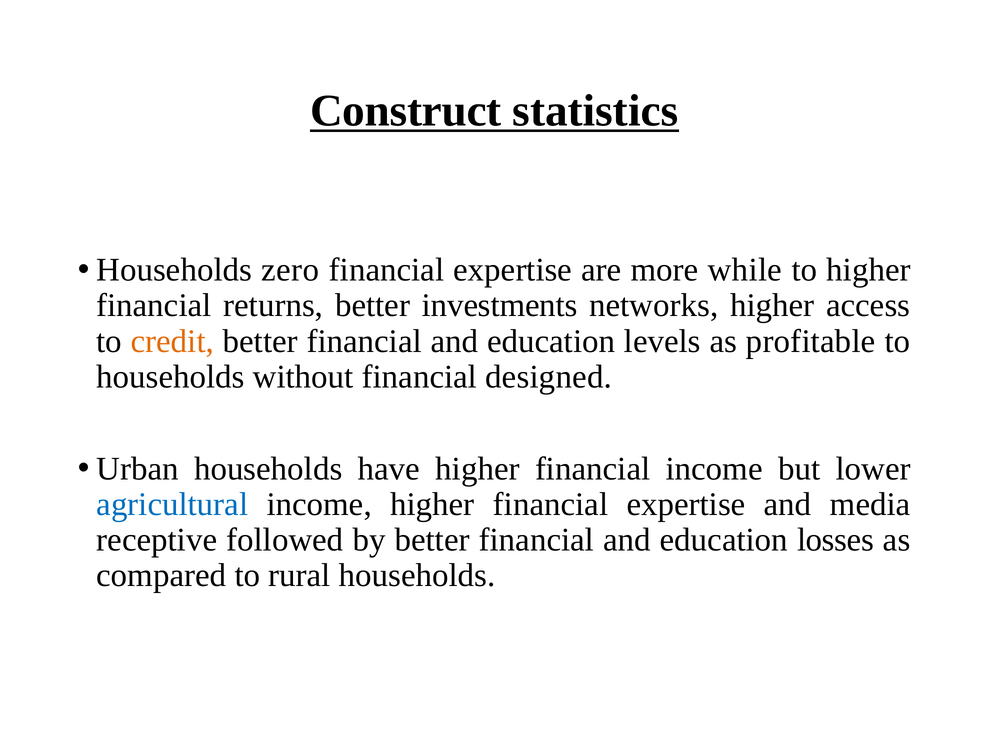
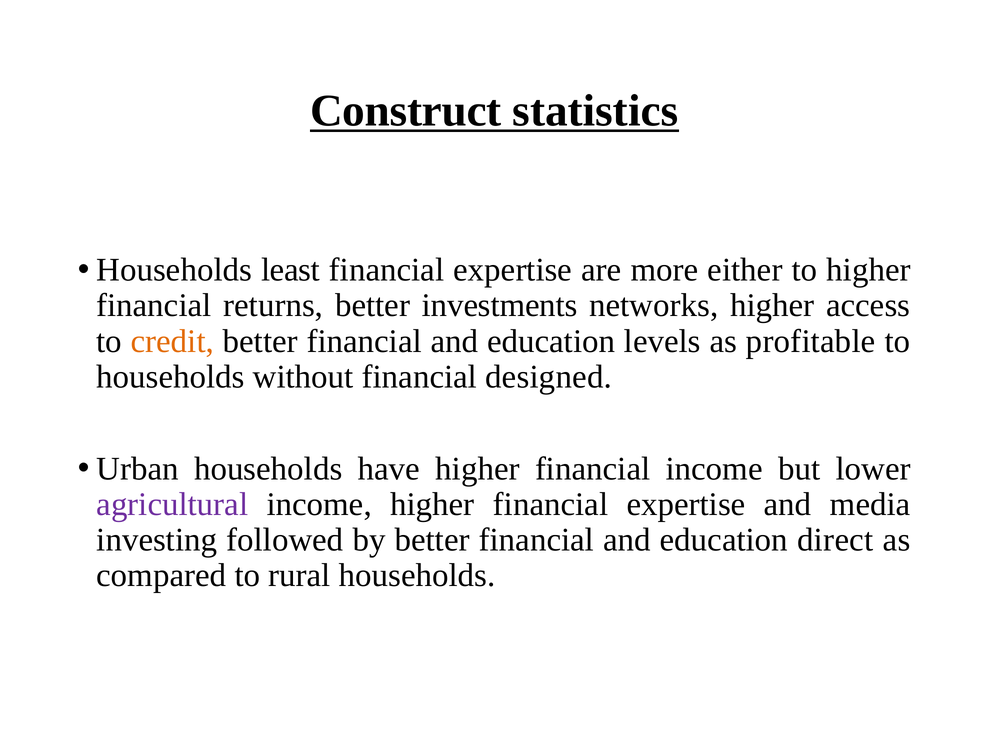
zero: zero -> least (291, 270)
while: while -> either (745, 270)
agricultural colour: blue -> purple (172, 504)
receptive: receptive -> investing (157, 540)
losses: losses -> direct (835, 540)
